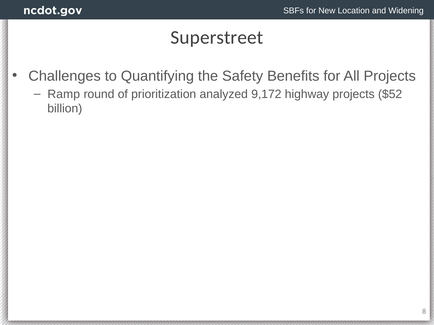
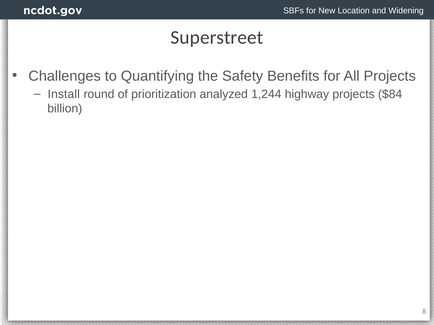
Ramp: Ramp -> Install (64, 94)
9,172: 9,172 -> 1,244 (266, 94)
$52: $52 -> $84 (390, 94)
